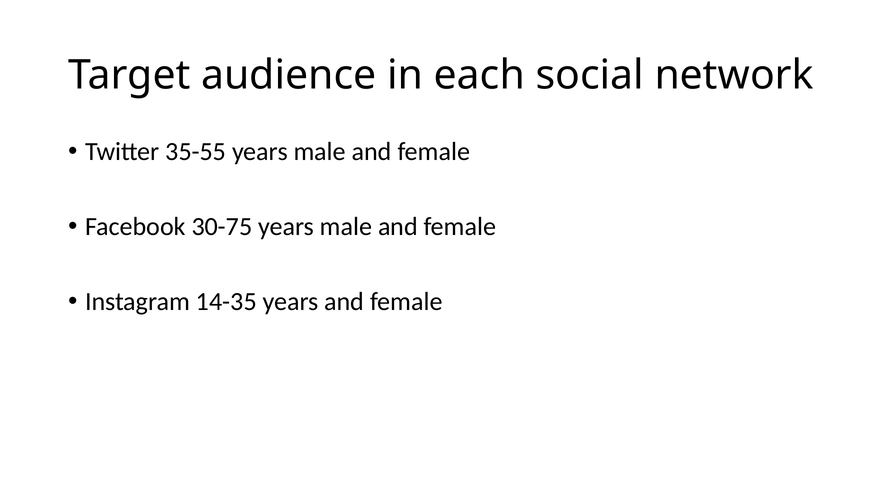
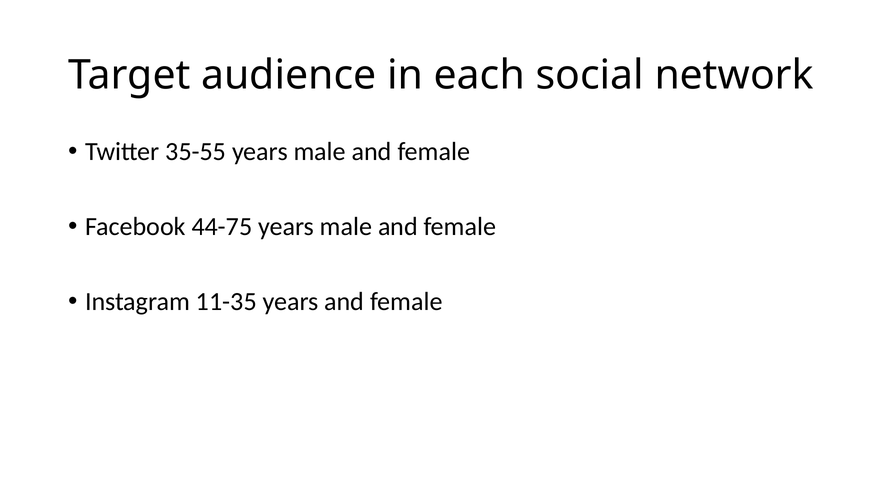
30-75: 30-75 -> 44-75 (222, 226)
14-35: 14-35 -> 11-35 (226, 301)
